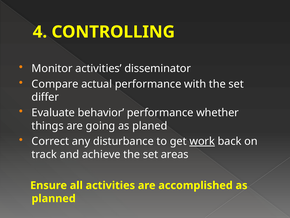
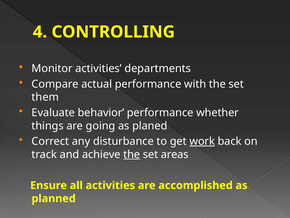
disseminator: disseminator -> departments (158, 68)
differ: differ -> them (45, 97)
the underline: none -> present (132, 154)
